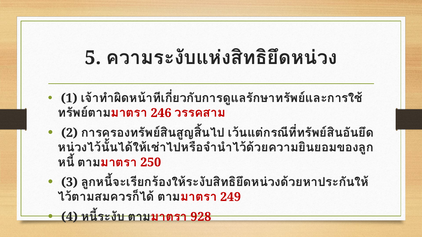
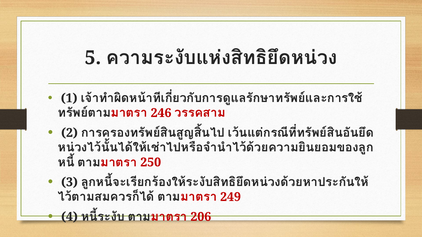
928: 928 -> 206 (201, 217)
